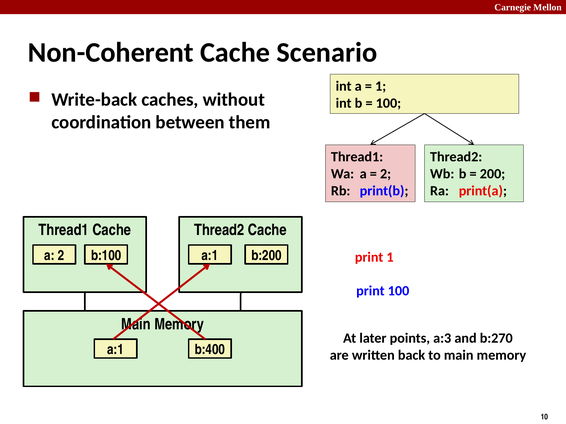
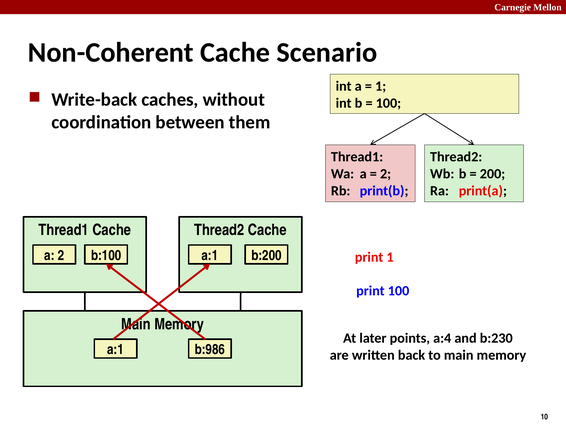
a:3: a:3 -> a:4 (442, 339)
b:270: b:270 -> b:230 (496, 339)
b:400: b:400 -> b:986 (210, 350)
